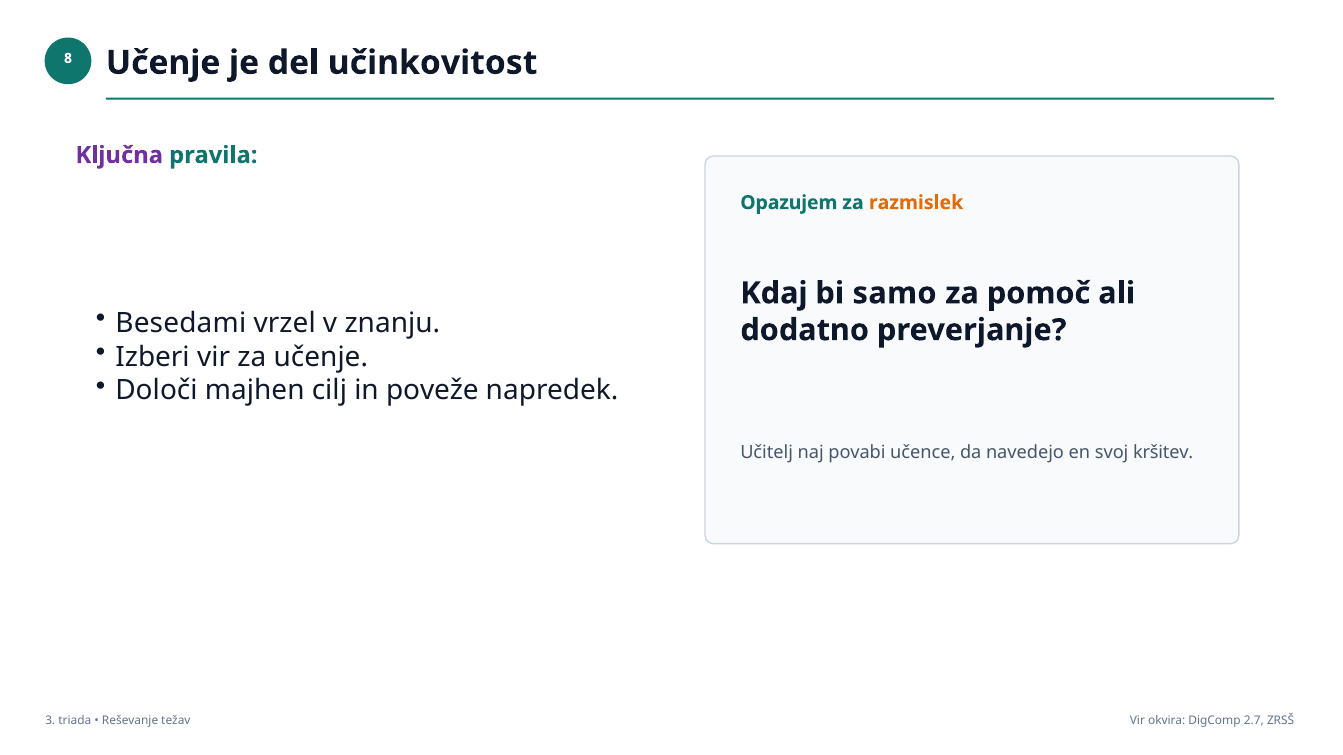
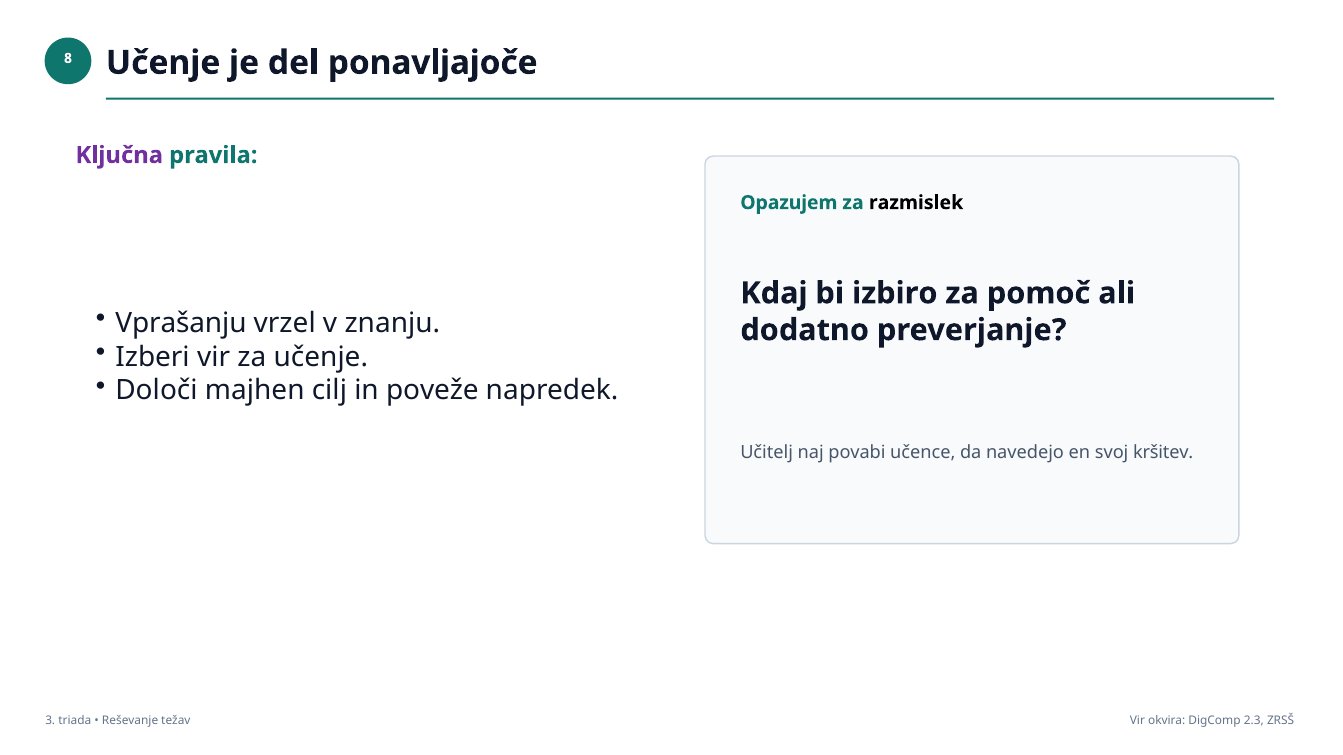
učinkovitost: učinkovitost -> ponavljajoče (433, 63)
razmislek colour: orange -> black (916, 203)
samo: samo -> izbiro (895, 293)
Besedami: Besedami -> Vprašanju (181, 323)
2.7: 2.7 -> 2.3 (1254, 720)
